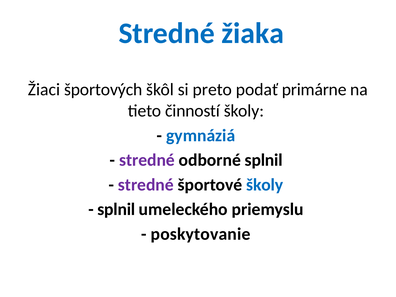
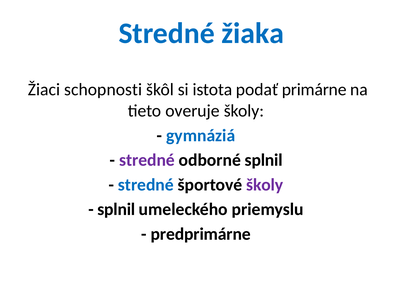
športových: športových -> schopnosti (103, 90)
preto: preto -> istota (212, 90)
činností: činností -> overuje (192, 111)
stredné colour: purple -> blue (146, 185)
školy colour: blue -> purple (265, 185)
poskytovanie: poskytovanie -> predprimárne (201, 234)
